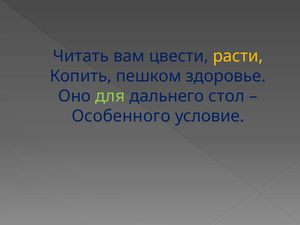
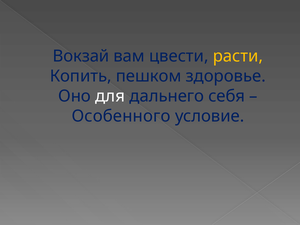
Читать: Читать -> Вокзай (81, 56)
для colour: light green -> white (110, 96)
стол: стол -> себя (227, 96)
